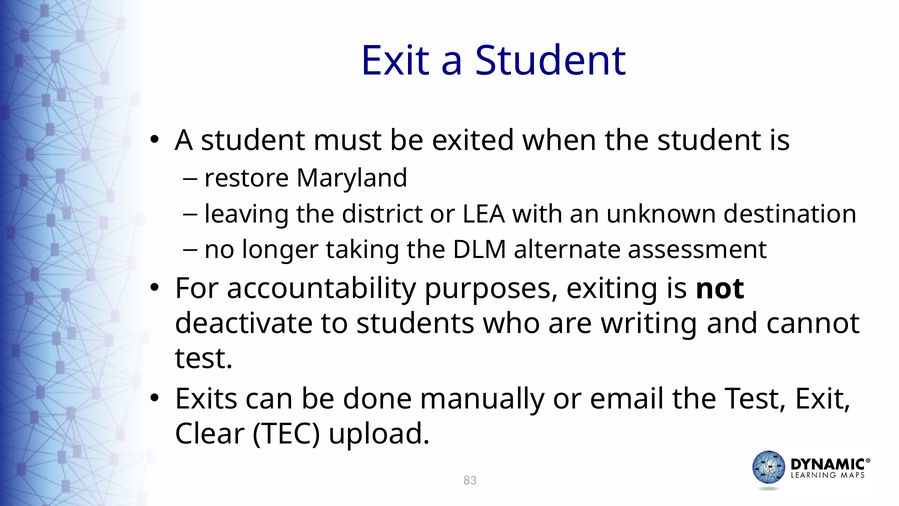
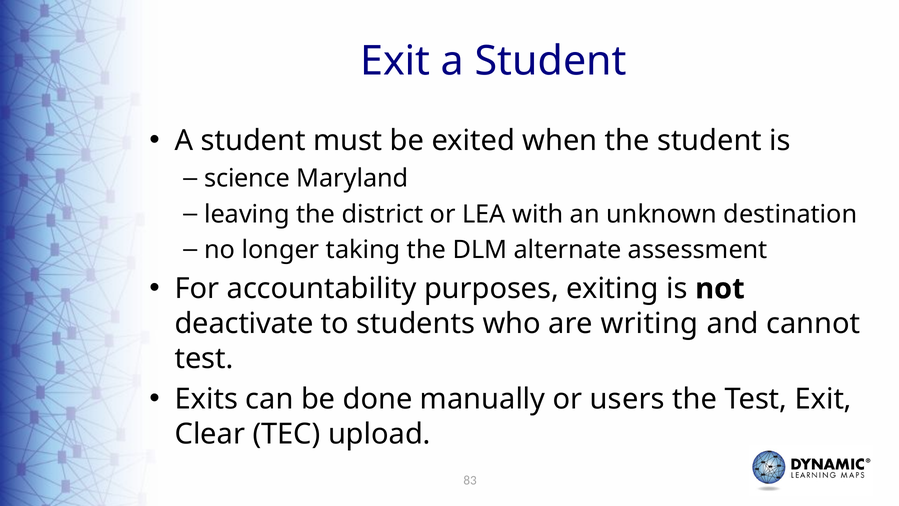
restore: restore -> science (247, 178)
email: email -> users (627, 399)
